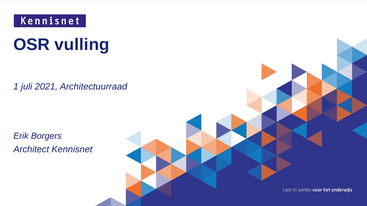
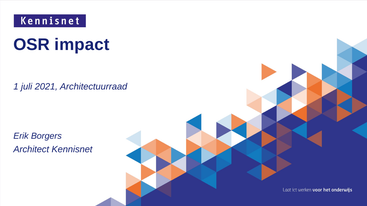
vulling: vulling -> impact (82, 45)
